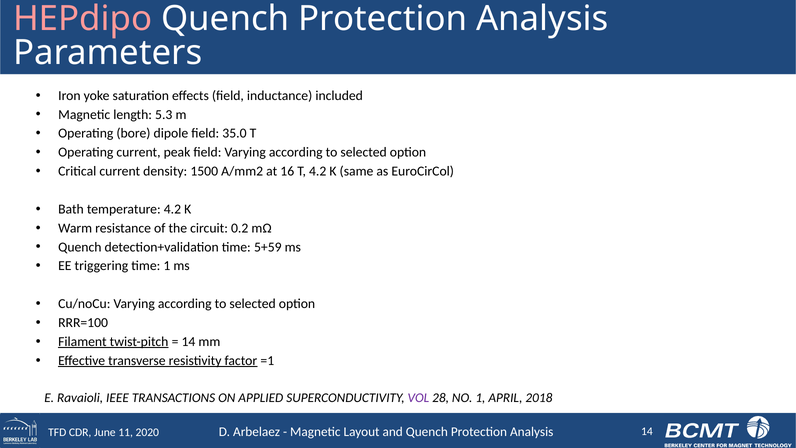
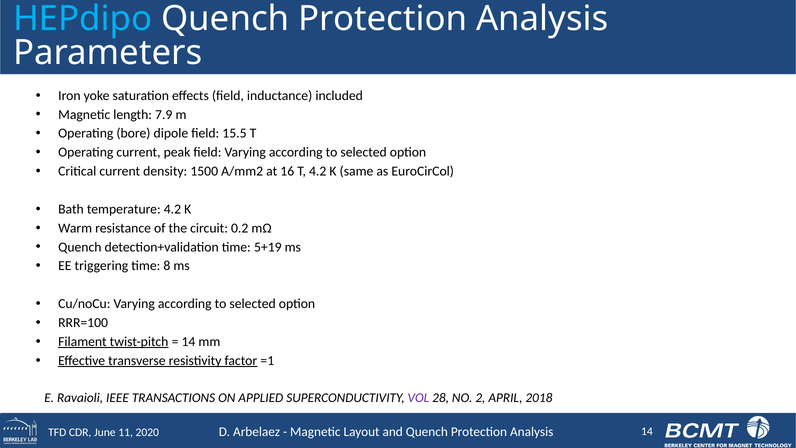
HEPdipo colour: pink -> light blue (83, 19)
5.3: 5.3 -> 7.9 (164, 114)
35.0: 35.0 -> 15.5 (234, 133)
5+59: 5+59 -> 5+19 (268, 247)
time 1: 1 -> 8 (167, 266)
NO 1: 1 -> 2 (480, 398)
